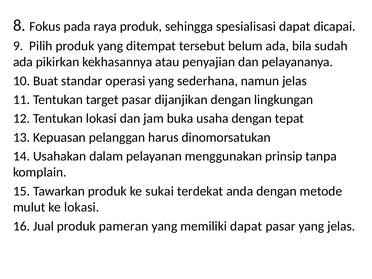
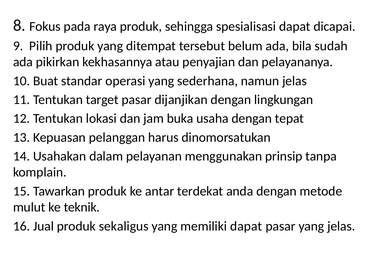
sukai: sukai -> antar (160, 191)
ke lokasi: lokasi -> teknik (82, 207)
pameran: pameran -> sekaligus (124, 226)
